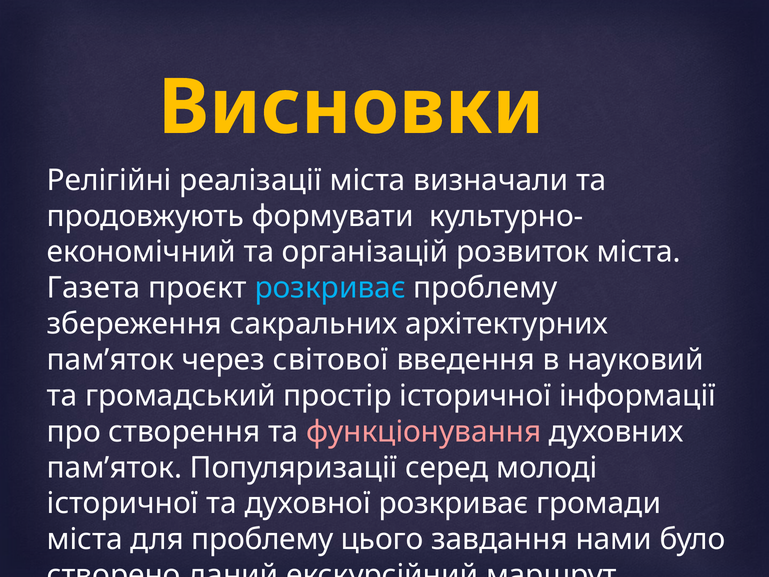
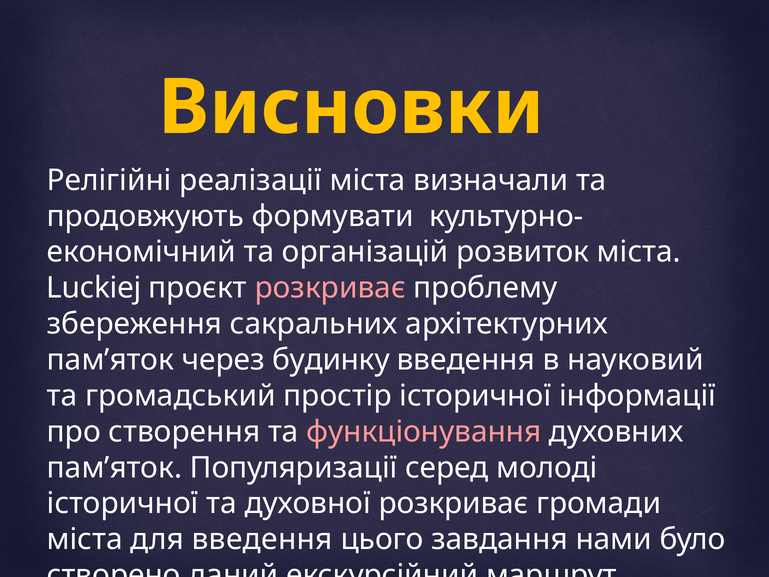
Газета: Газета -> Luckiej (94, 288)
розкриває colour: light blue -> pink (330, 288)
світової: світової -> будинку (331, 360)
для проблему: проблему -> введення (262, 539)
